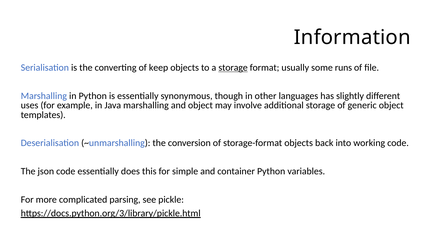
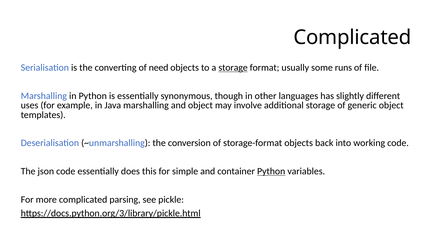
Information: Information -> Complicated (352, 37)
keep: keep -> need (159, 68)
Python underline: none -> present (271, 172)
